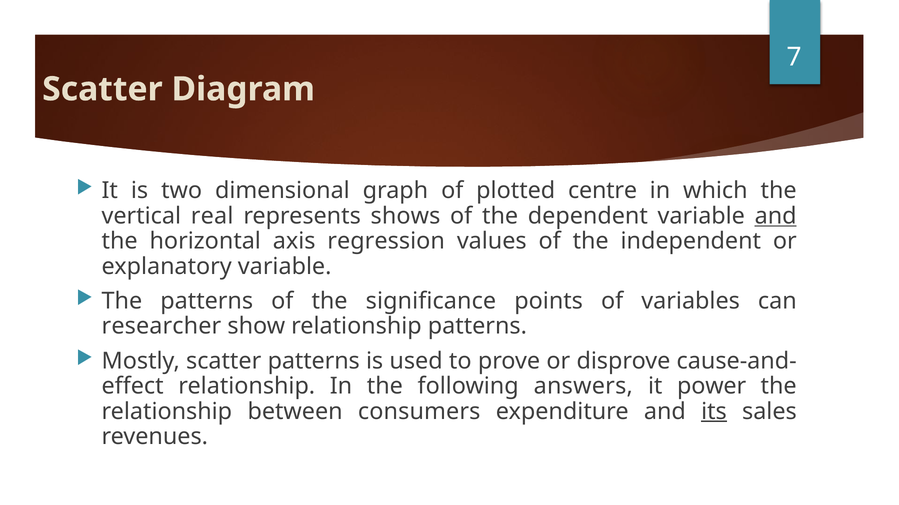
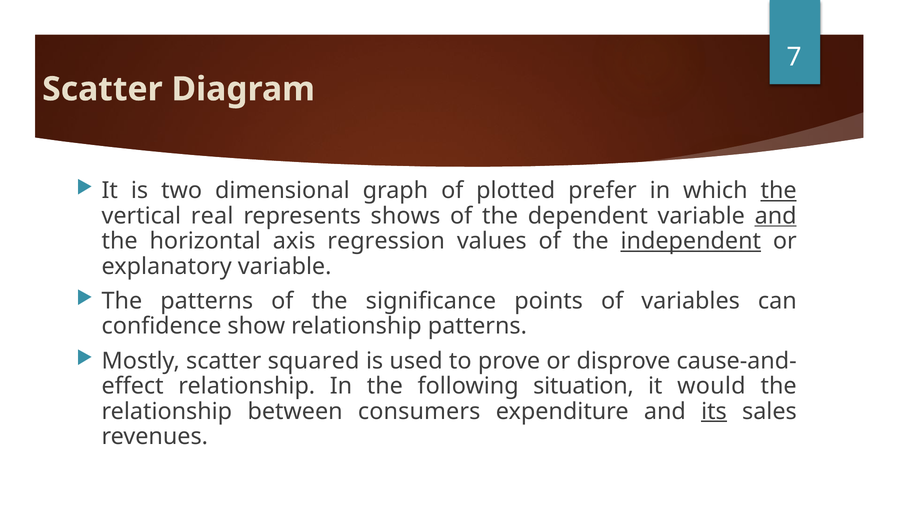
centre: centre -> prefer (602, 191)
the underline: none -> present (779, 191)
independent underline: none -> present (691, 242)
researcher: researcher -> confidence (162, 327)
scatter patterns: patterns -> squared (314, 361)
answers: answers -> situation (583, 387)
power: power -> would (711, 387)
